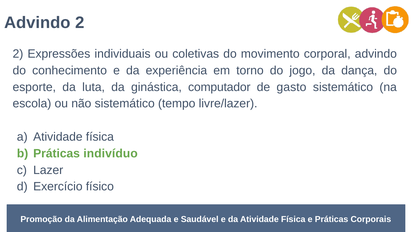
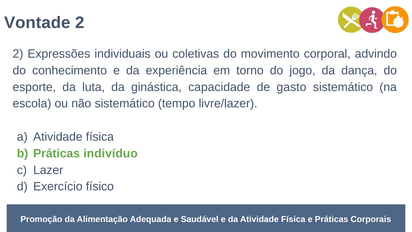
Advindo: Advindo -> Vontade (37, 23)
computador: computador -> capacidade (219, 87)
